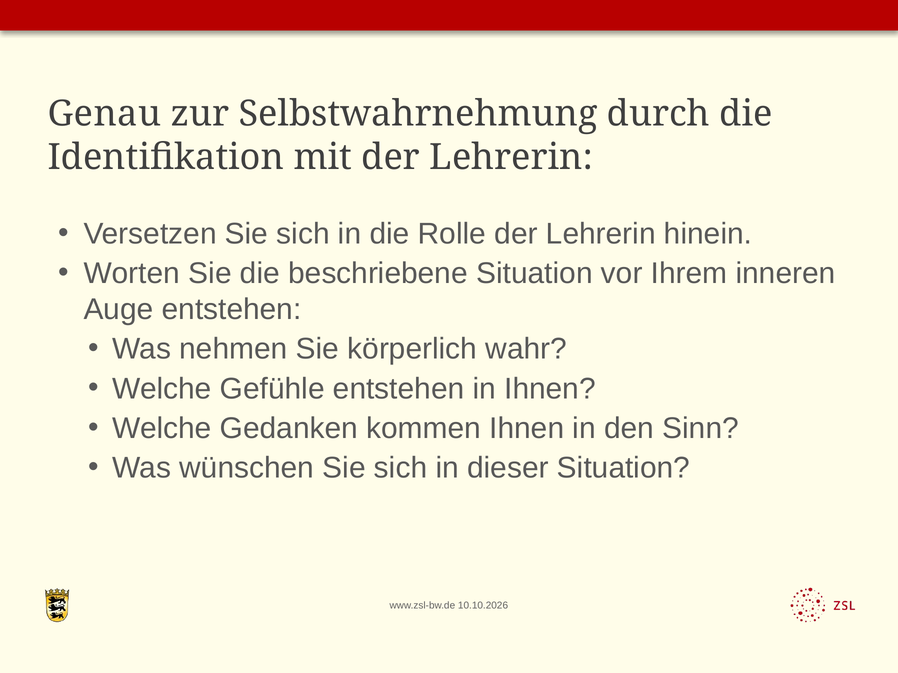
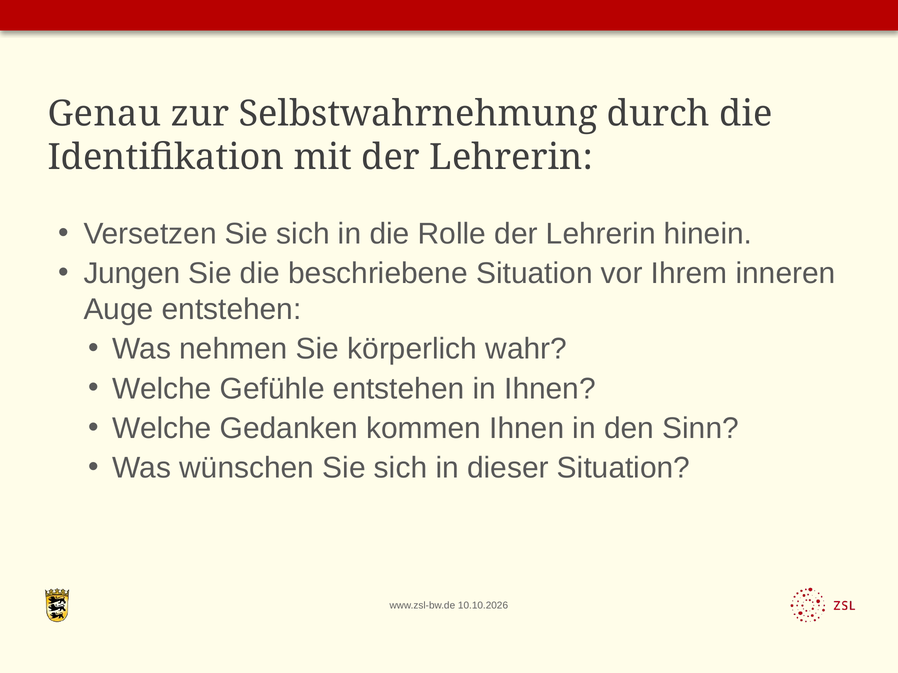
Worten: Worten -> Jungen (132, 274)
